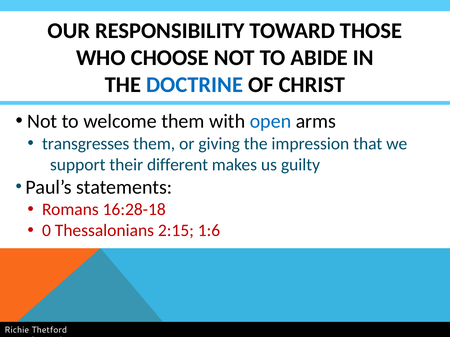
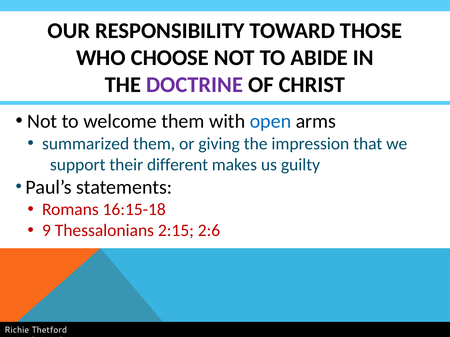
DOCTRINE colour: blue -> purple (195, 85)
transgresses: transgresses -> summarized (86, 144)
16:28-18: 16:28-18 -> 16:15-18 (134, 210)
0: 0 -> 9 (46, 231)
1:6: 1:6 -> 2:6 (209, 231)
